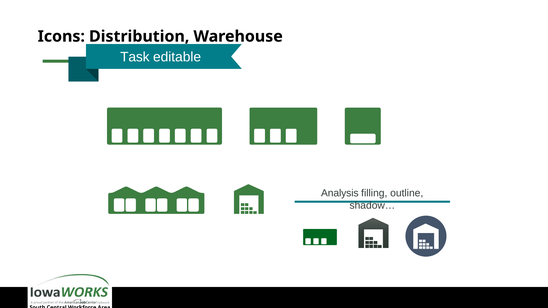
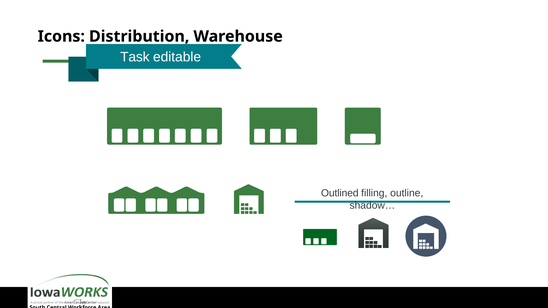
Analysis: Analysis -> Outlined (340, 193)
